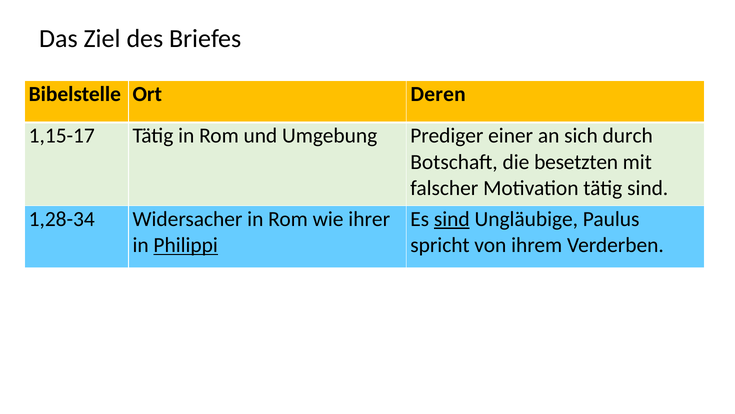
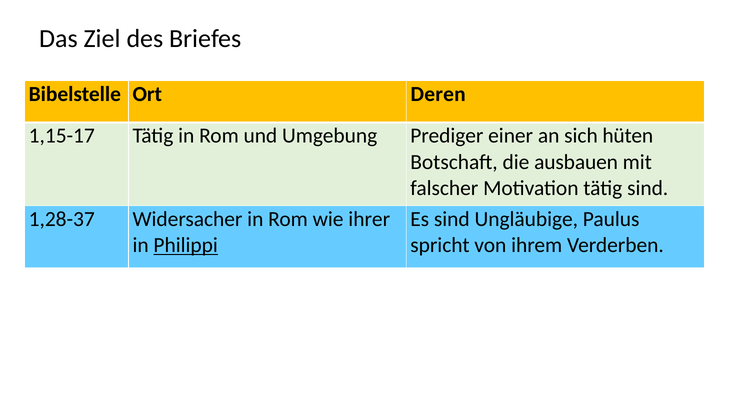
durch: durch -> hüten (628, 136)
besetzten: besetzten -> ausbauen (576, 162)
1,28-34: 1,28-34 -> 1,28-37 (62, 219)
sind underline: present -> none (452, 219)
